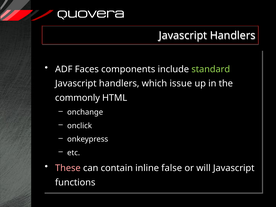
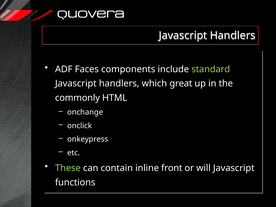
issue: issue -> great (181, 84)
These colour: pink -> light green (68, 168)
false: false -> front (172, 168)
